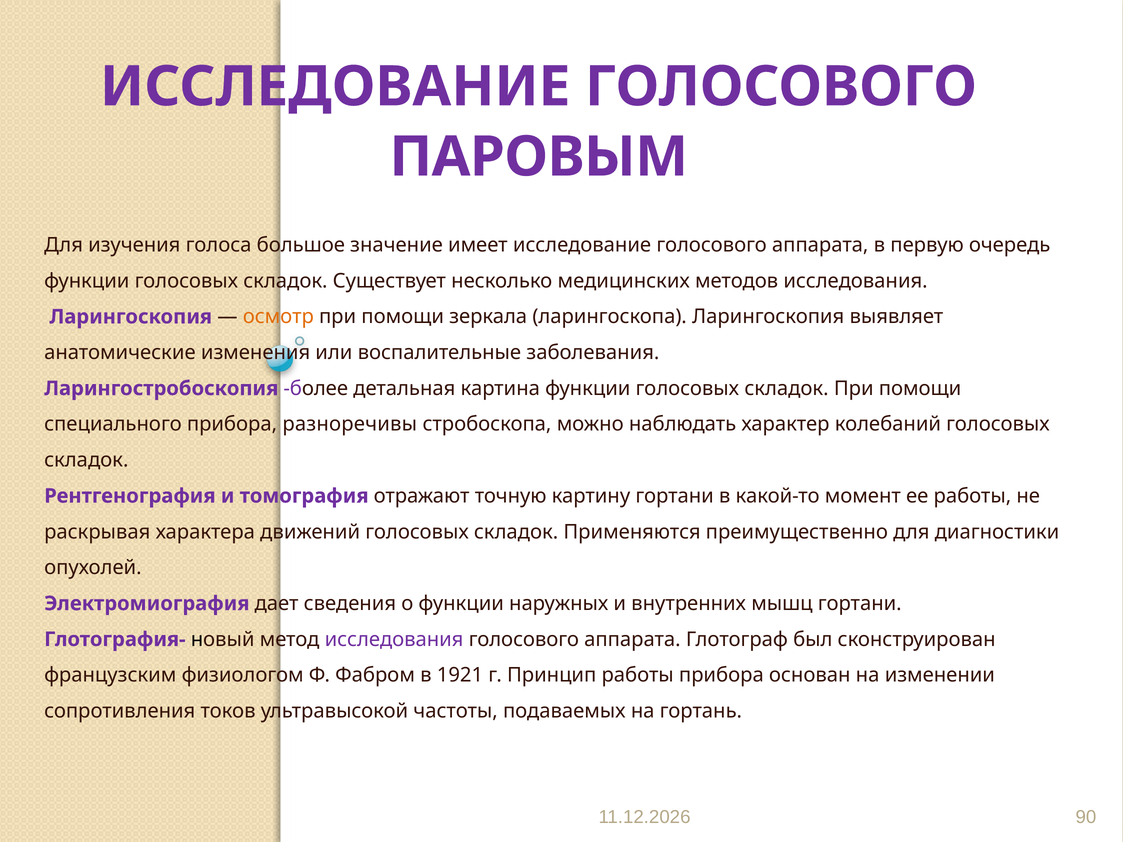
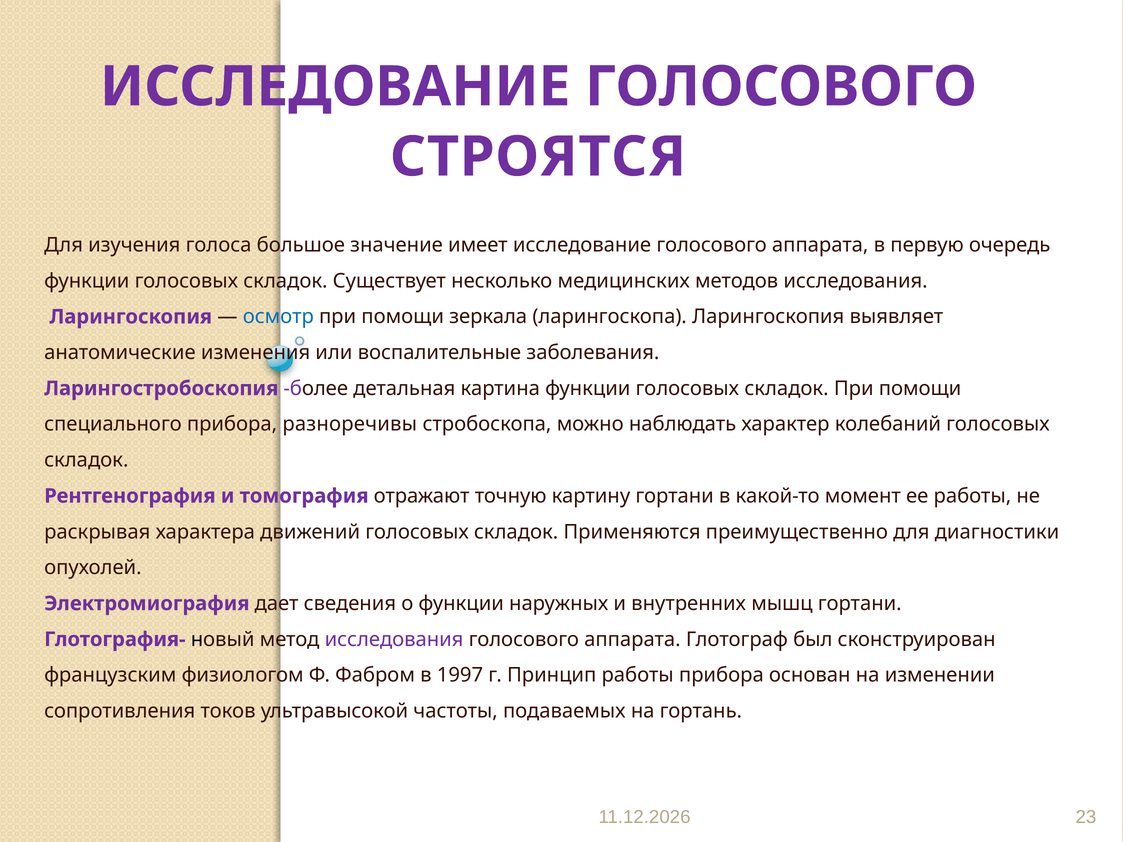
ПАРОВЫМ: ПАРОВЫМ -> СТРОЯТСЯ (538, 157)
осмотр colour: orange -> blue (278, 317)
1921: 1921 -> 1997 (460, 675)
90: 90 -> 23 (1086, 817)
